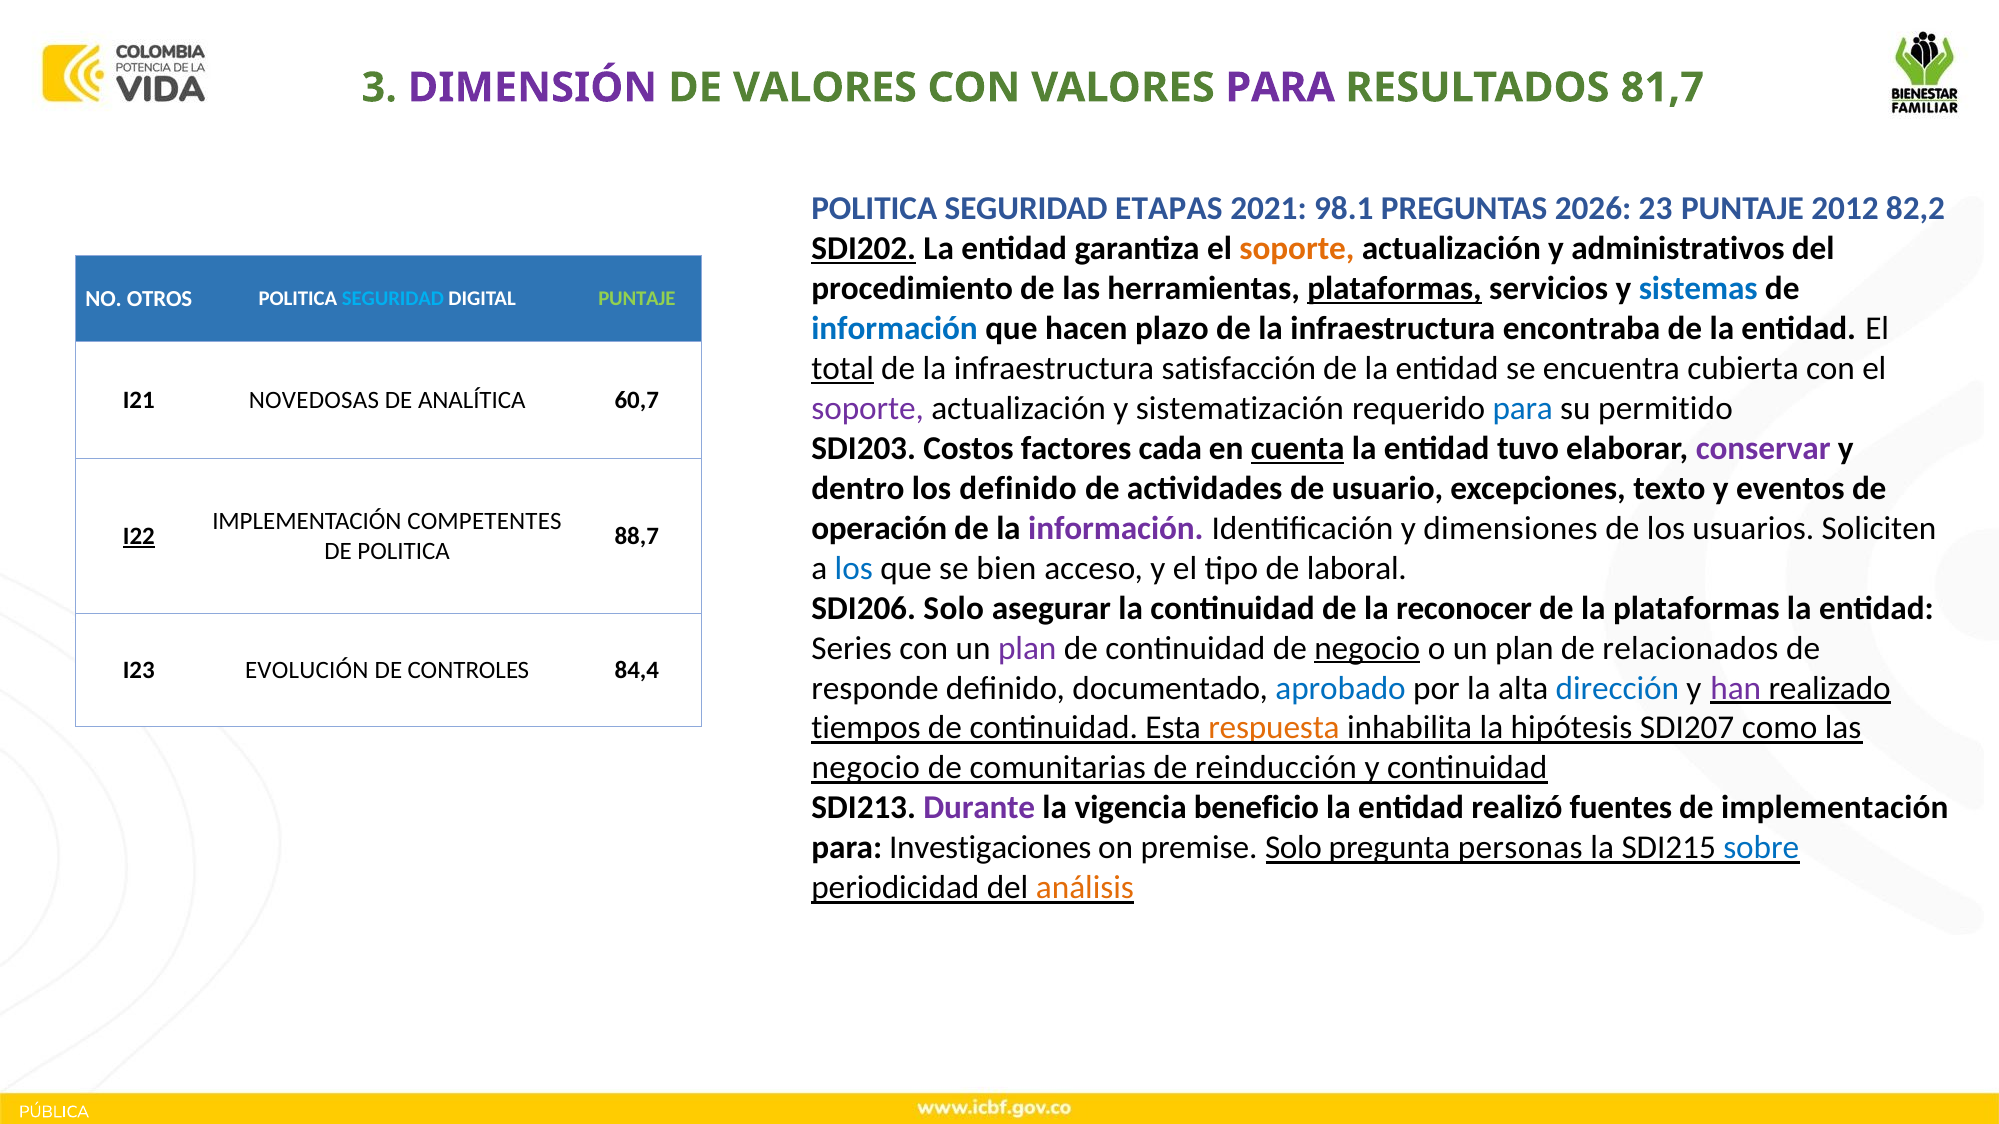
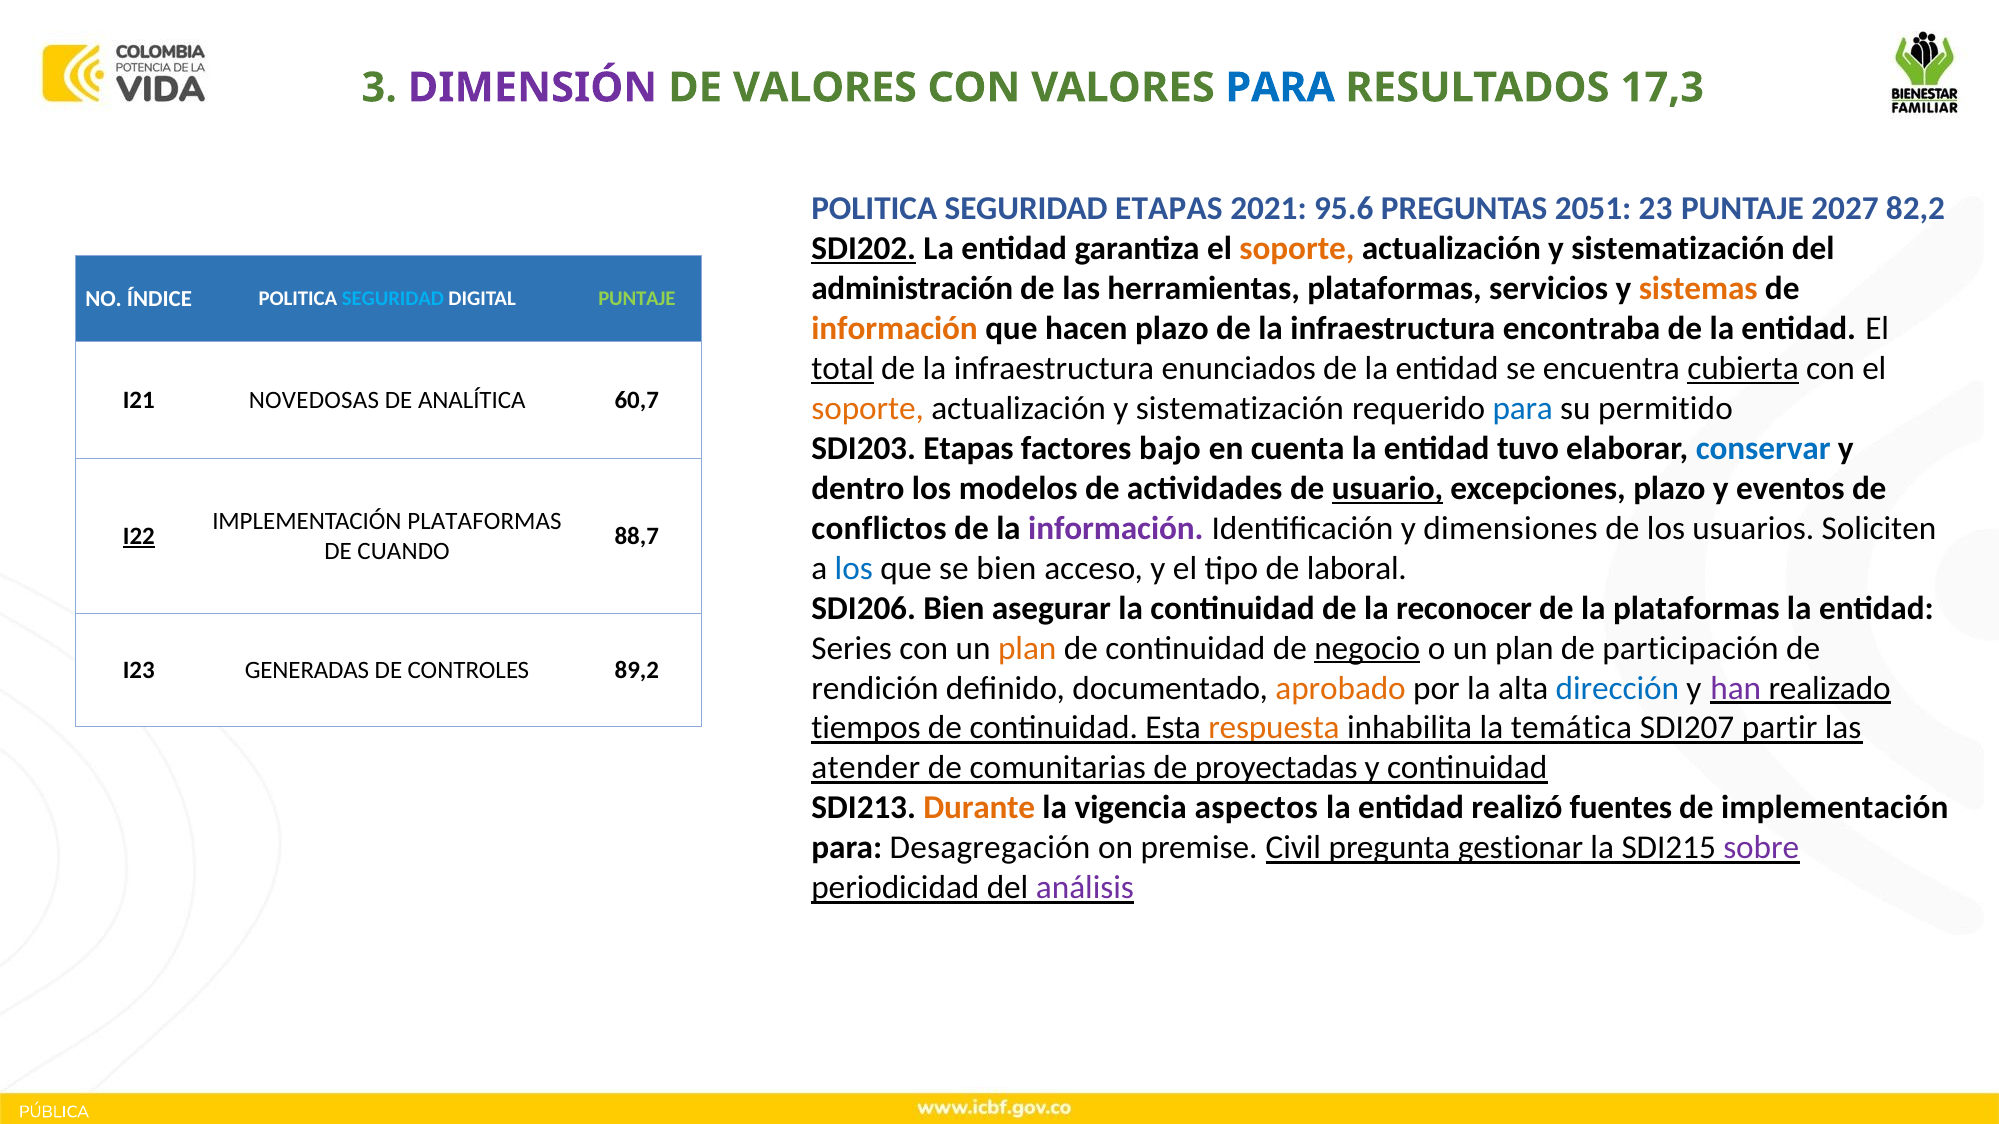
PARA colour: purple -> blue (1280, 88)
81,7: 81,7 -> 17,3 (1662, 88)
98.1: 98.1 -> 95.6 (1344, 209)
2026: 2026 -> 2051 (1593, 209)
2012: 2012 -> 2027 (1845, 209)
administrativos: administrativos -> sistematización (1678, 249)
procedimiento: procedimiento -> administración (912, 289)
plataformas underline: present -> none (1394, 289)
sistemas colour: blue -> orange (1698, 289)
OTROS: OTROS -> ÍNDICE (159, 299)
información colour: blue -> orange (895, 329)
satisfacción: satisfacción -> enunciados (1239, 369)
cubierta underline: none -> present (1743, 369)
soporte colour: purple -> orange (868, 409)
SDI203 Costos: Costos -> Etapas (969, 449)
cada: cada -> bajo (1170, 449)
cuenta underline: present -> none (1298, 449)
conservar colour: purple -> blue (1763, 449)
los definido: definido -> modelos (1018, 488)
usuario underline: none -> present (1388, 488)
excepciones texto: texto -> plazo (1669, 488)
IMPLEMENTACIÓN COMPETENTES: COMPETENTES -> PLATAFORMAS (484, 521)
operación: operación -> conflictos (879, 528)
DE POLITICA: POLITICA -> CUANDO (404, 552)
SDI206 Solo: Solo -> Bien (954, 608)
plan colour: purple -> orange (1027, 648)
relacionados: relacionados -> participación (1691, 648)
EVOLUCIÓN: EVOLUCIÓN -> GENERADAS (307, 671)
84,4: 84,4 -> 89,2 (637, 671)
responde: responde -> rendición (875, 688)
aprobado colour: blue -> orange (1341, 688)
hipótesis: hipótesis -> temática (1571, 728)
como: como -> partir (1780, 728)
negocio: negocio -> atender (866, 768)
reinducción: reinducción -> proyectadas (1276, 768)
Durante colour: purple -> orange (979, 808)
beneficio: beneficio -> aspectos (1256, 808)
Investigaciones: Investigaciones -> Desagregación (990, 848)
premise Solo: Solo -> Civil (1293, 848)
personas: personas -> gestionar (1521, 848)
sobre colour: blue -> purple (1761, 848)
análisis colour: orange -> purple (1085, 888)
